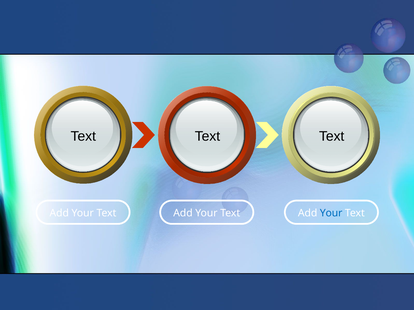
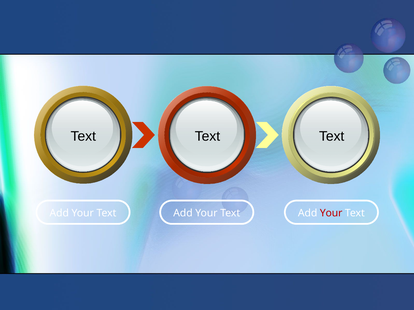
Your colour: blue -> red (331, 213)
